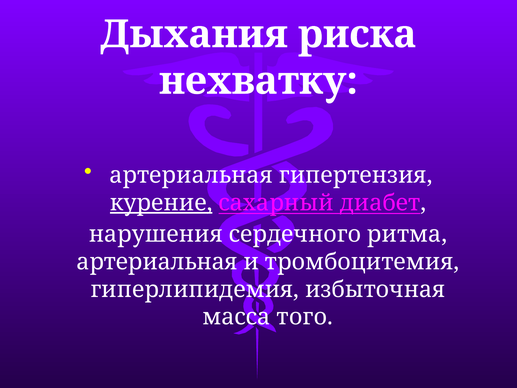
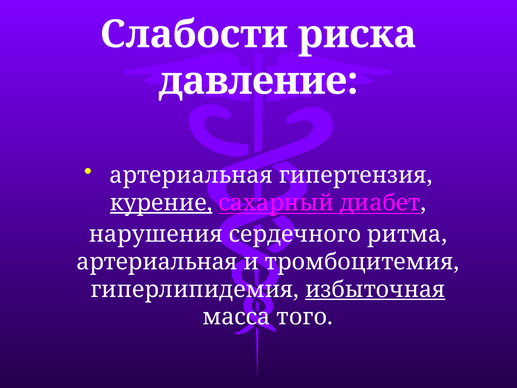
Дыхания: Дыхания -> Слабости (194, 34)
нехватку: нехватку -> давление (259, 81)
избыточная underline: none -> present (375, 289)
